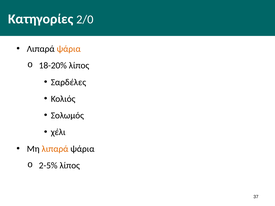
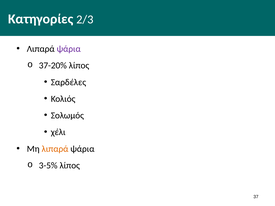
2/0: 2/0 -> 2/3 (85, 19)
ψάρια colour: orange -> purple (69, 49)
18-20%: 18-20% -> 37-20% (53, 66)
2-5%: 2-5% -> 3-5% (48, 166)
